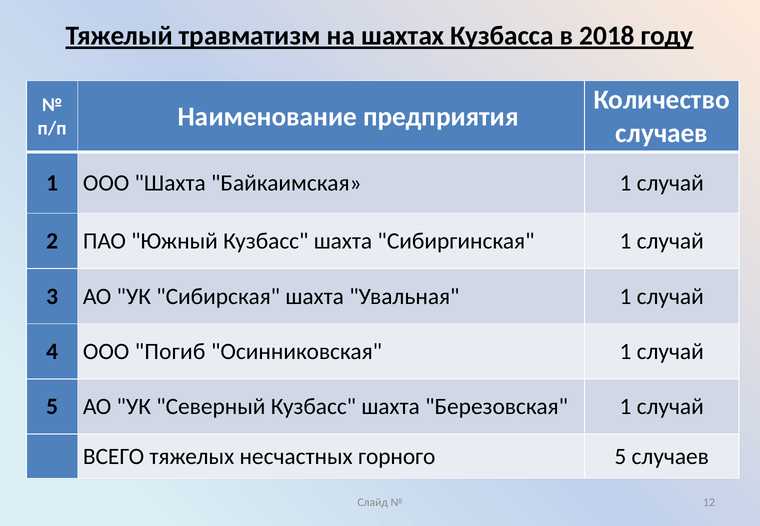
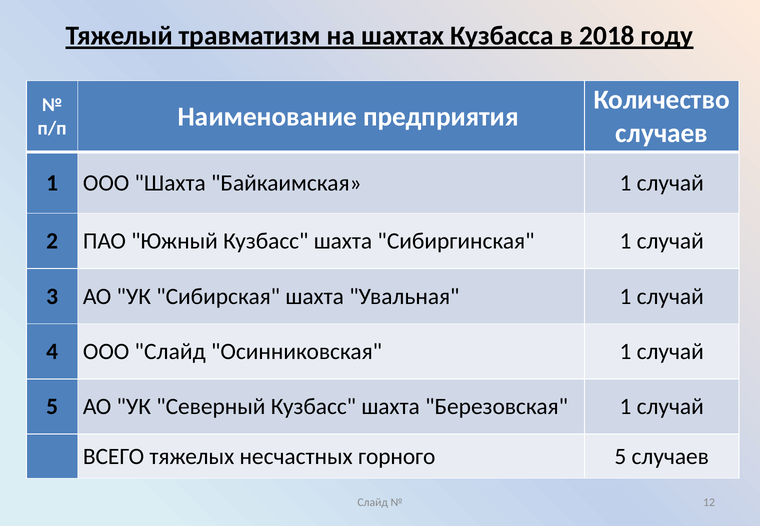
ООО Погиб: Погиб -> Слайд (170, 352)
